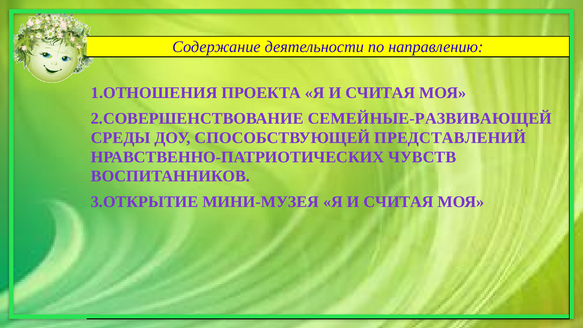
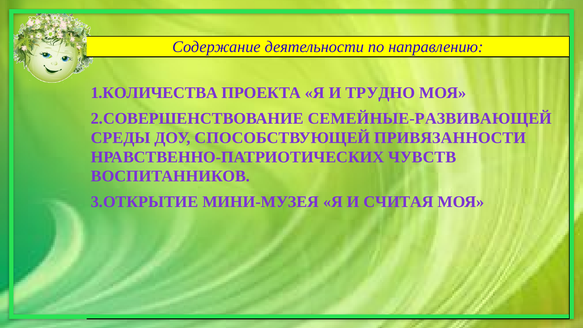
1.ОТНОШЕНИЯ: 1.ОТНОШЕНИЯ -> 1.КОЛИЧЕСТВА (154, 93)
ПРОЕКТА Я И СЧИТАЯ: СЧИТАЯ -> ТРУДНО (380, 93)
ПРЕДСТАВЛЕНИЙ: ПРЕДСТАВЛЕНИЙ -> ПРИВЯЗАННОСТИ (450, 138)
